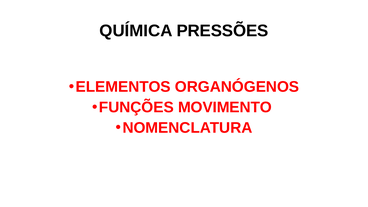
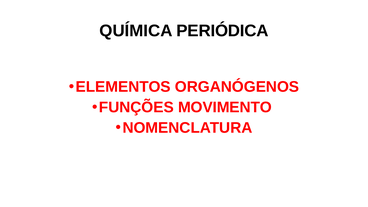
PRESSÕES: PRESSÕES -> PERIÓDICA (223, 31)
